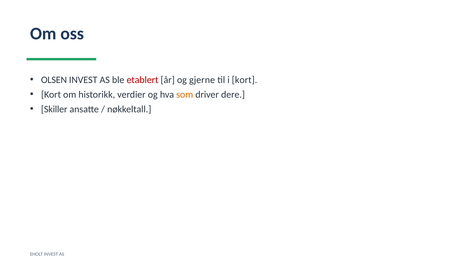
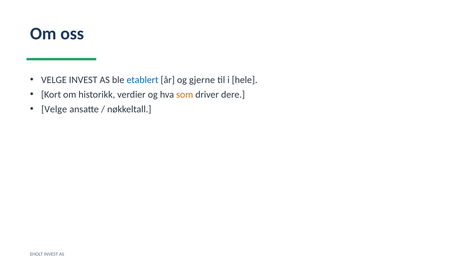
OLSEN: OLSEN -> VELGE (54, 80)
etablert colour: red -> blue (143, 80)
i kort: kort -> hele (245, 80)
Skiller: Skiller -> Velge (54, 109)
